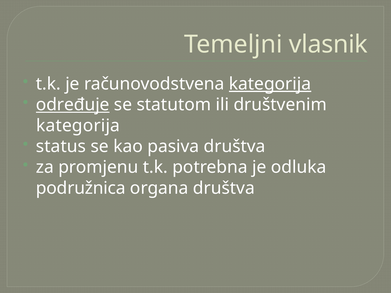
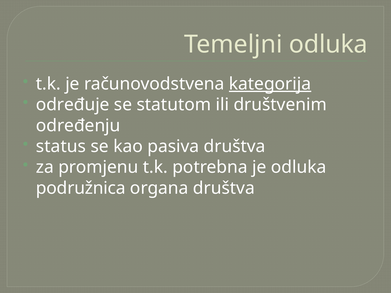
Temeljni vlasnik: vlasnik -> odluka (328, 45)
određuje underline: present -> none (73, 105)
kategorija: kategorija -> određenju (78, 126)
